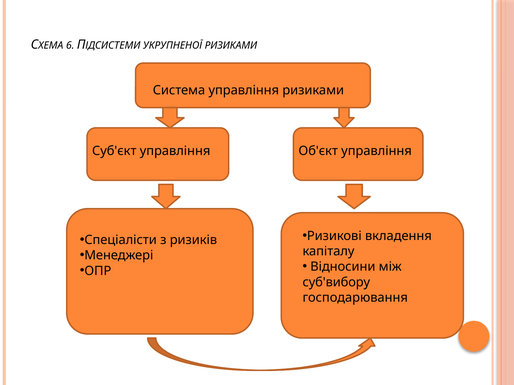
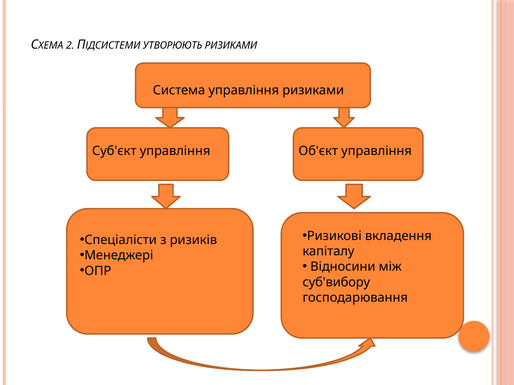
6: 6 -> 2 (70, 45)
УКРУПНЕНОЇ: УКРУПНЕНОЇ -> УТВОРЮЮТЬ (173, 45)
